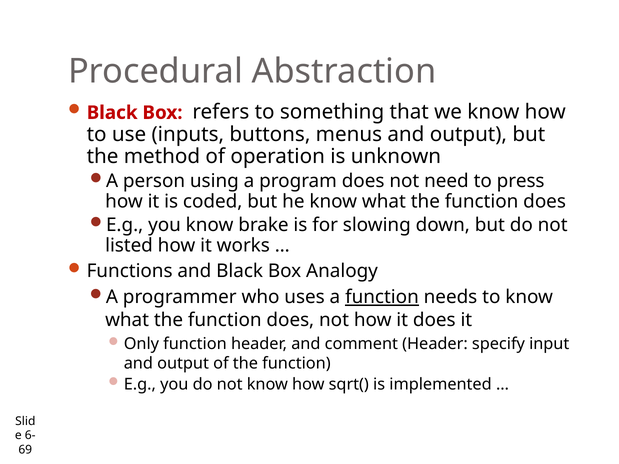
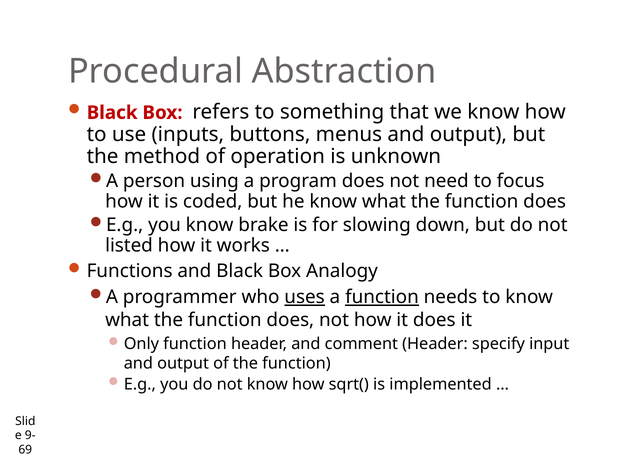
press: press -> focus (521, 181)
uses underline: none -> present (305, 297)
6-: 6- -> 9- (30, 436)
